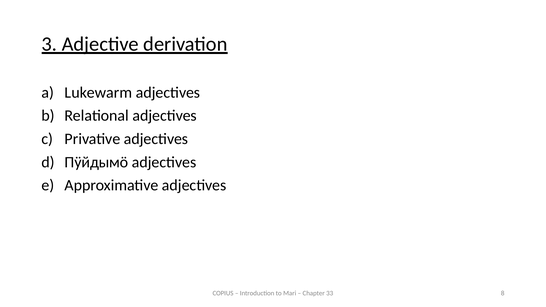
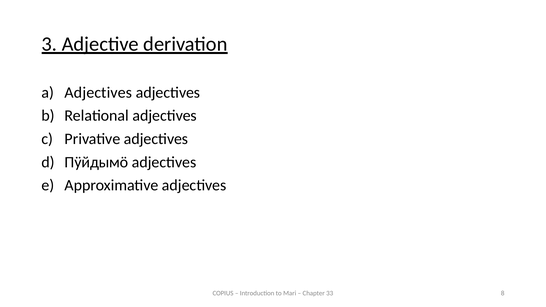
Lukewarm: Lukewarm -> Adjectives (98, 93)
